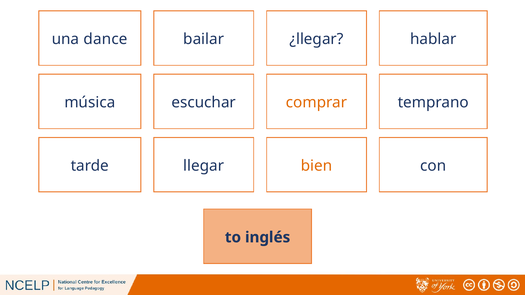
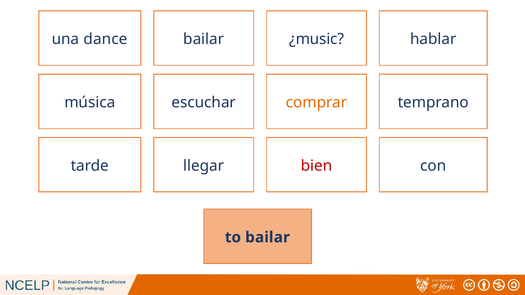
¿llegar: ¿llegar -> ¿music (317, 39)
bien colour: orange -> red (317, 166)
to inglés: inglés -> bailar (268, 238)
